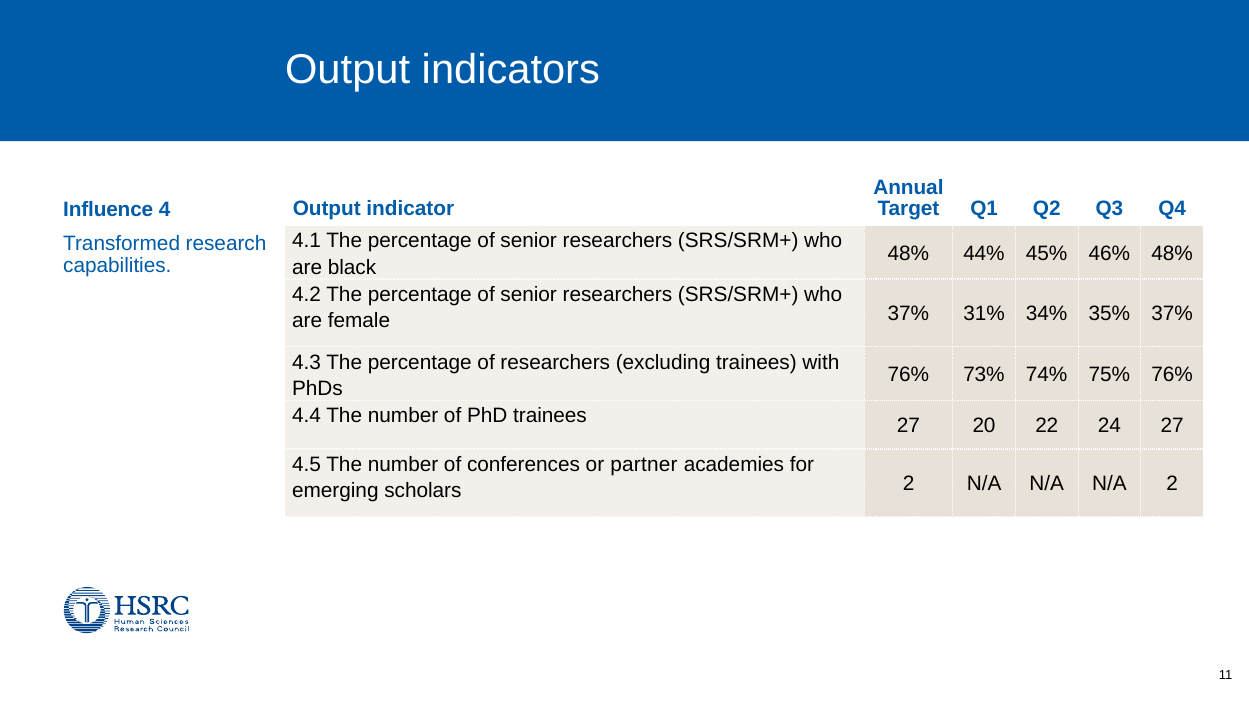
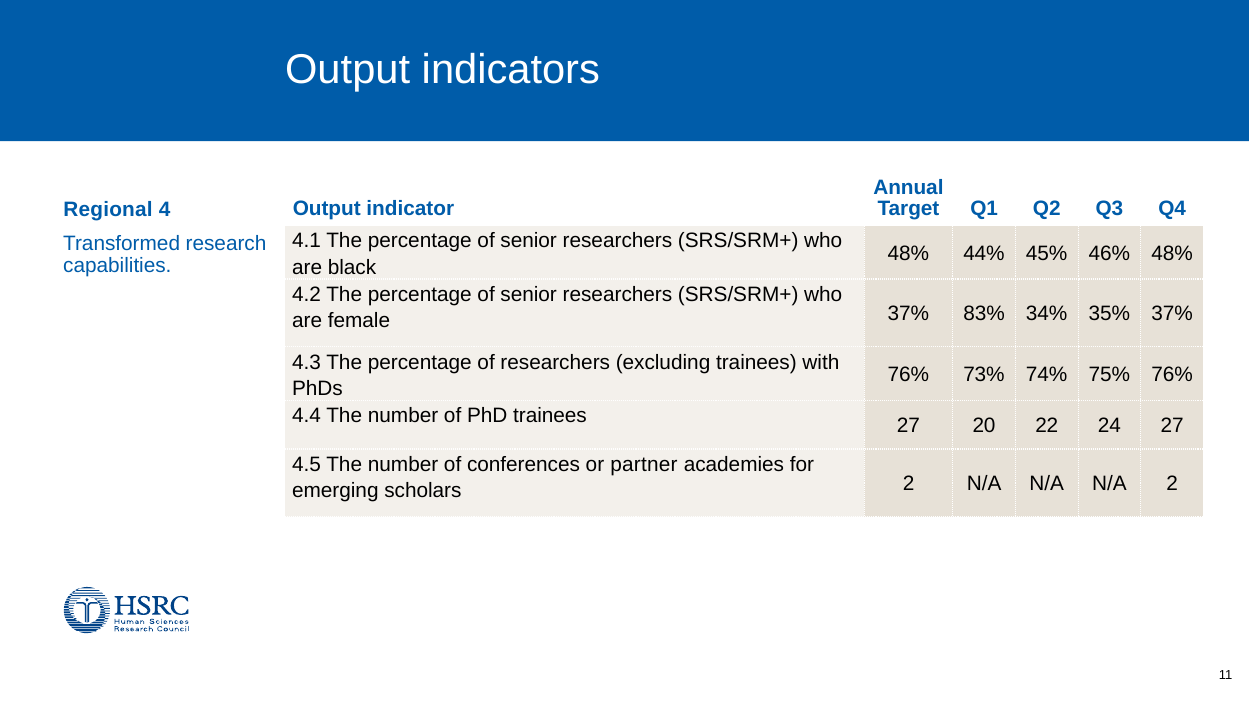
Influence: Influence -> Regional (108, 210)
31%: 31% -> 83% (984, 314)
